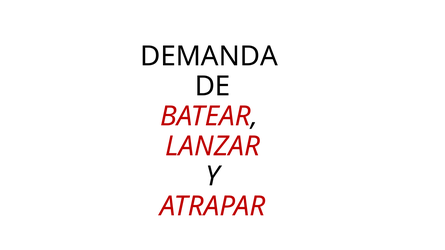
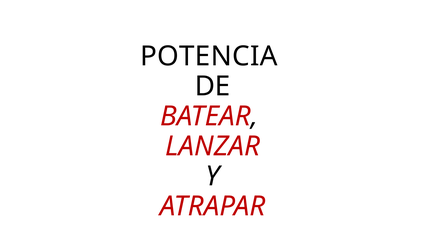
DEMANDA: DEMANDA -> POTENCIA (209, 57)
